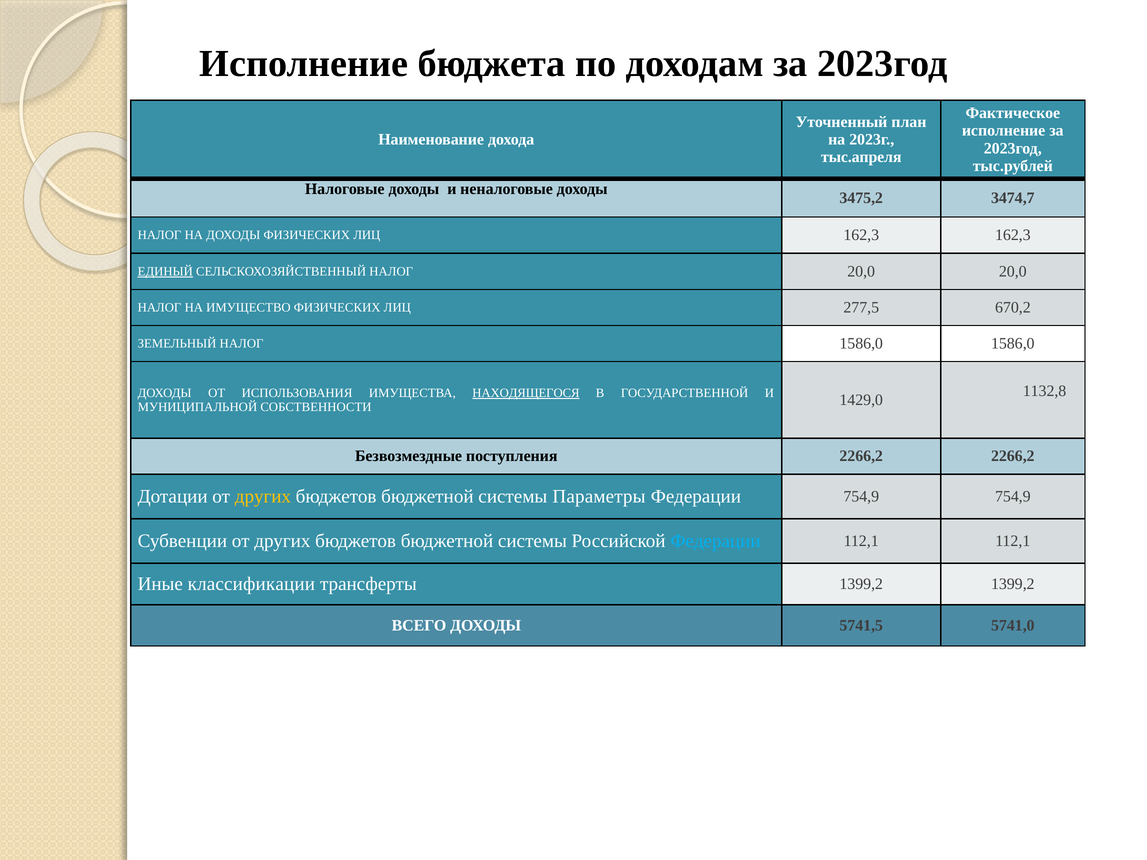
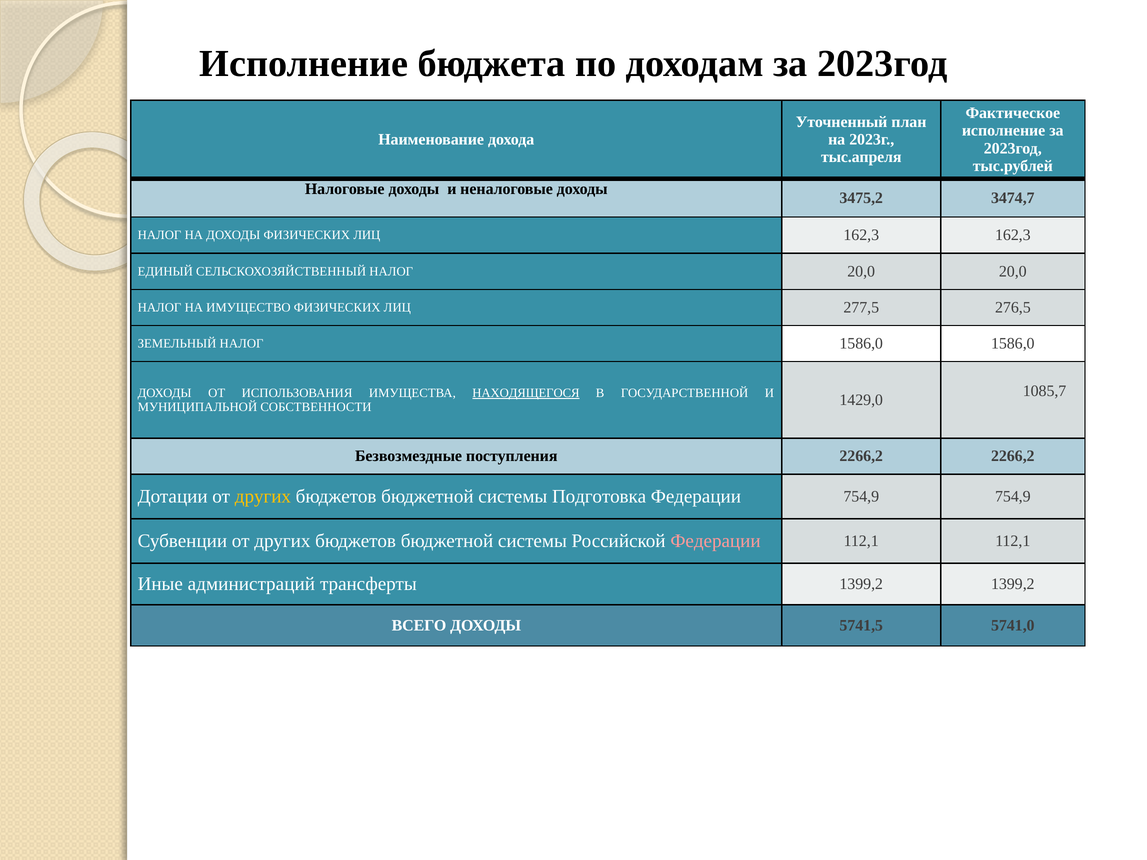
ЕДИНЫЙ underline: present -> none (165, 272)
670,2: 670,2 -> 276,5 (1013, 308)
1132,8: 1132,8 -> 1085,7 (1045, 391)
Параметры: Параметры -> Подготовка (599, 497)
Федерации colour: light blue -> pink (716, 541)
классификации: классификации -> администраций (251, 584)
